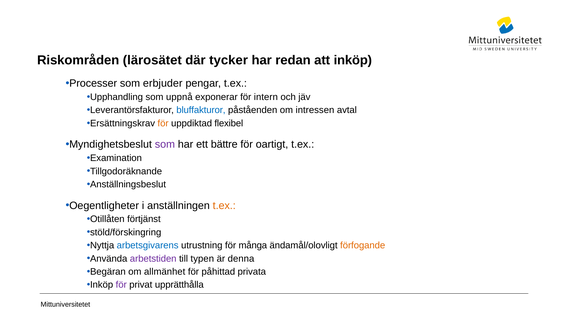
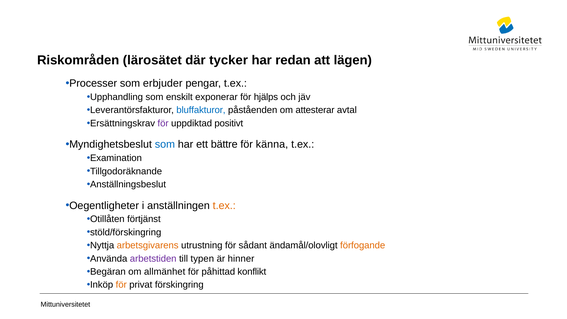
att inköp: inköp -> lägen (353, 60)
uppnå: uppnå -> enskilt (179, 97)
intern: intern -> hjälps (266, 97)
intressen: intressen -> attesterar (315, 110)
för colour: orange -> purple (163, 123)
flexibel: flexibel -> positivt (229, 123)
som colour: purple -> blue (165, 144)
oartigt: oartigt -> känna (272, 144)
arbetsgivarens colour: blue -> orange (148, 245)
många: många -> sådant (253, 245)
denna: denna -> hinner (241, 259)
privata: privata -> konflikt (252, 272)
för colour: purple -> orange (121, 285)
upprätthålla: upprätthålla -> förskingring (179, 285)
